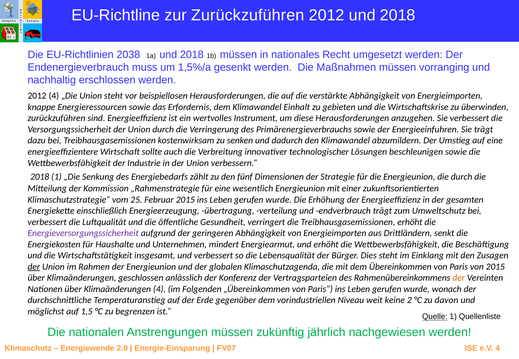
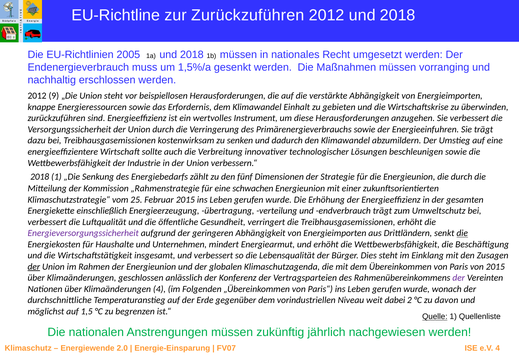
2038: 2038 -> 2005 (128, 55)
2012 4: 4 -> 9 (54, 96)
wesentlich: wesentlich -> schwachen (253, 189)
die underline: none -> present (462, 233)
der colour: orange -> purple (459, 278)
keine: keine -> dabei (395, 300)
